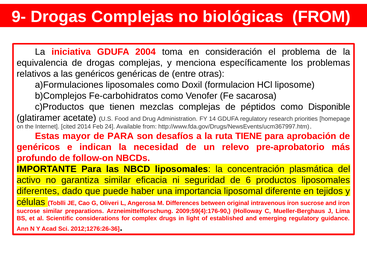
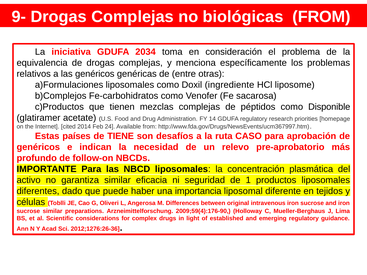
2004: 2004 -> 2034 (145, 52)
formulacion: formulacion -> ingrediente (230, 85)
mayor: mayor -> países (77, 136)
de PARA: PARA -> TIENE (121, 136)
TIENE: TIENE -> CASO (249, 136)
6: 6 -> 1 (248, 180)
